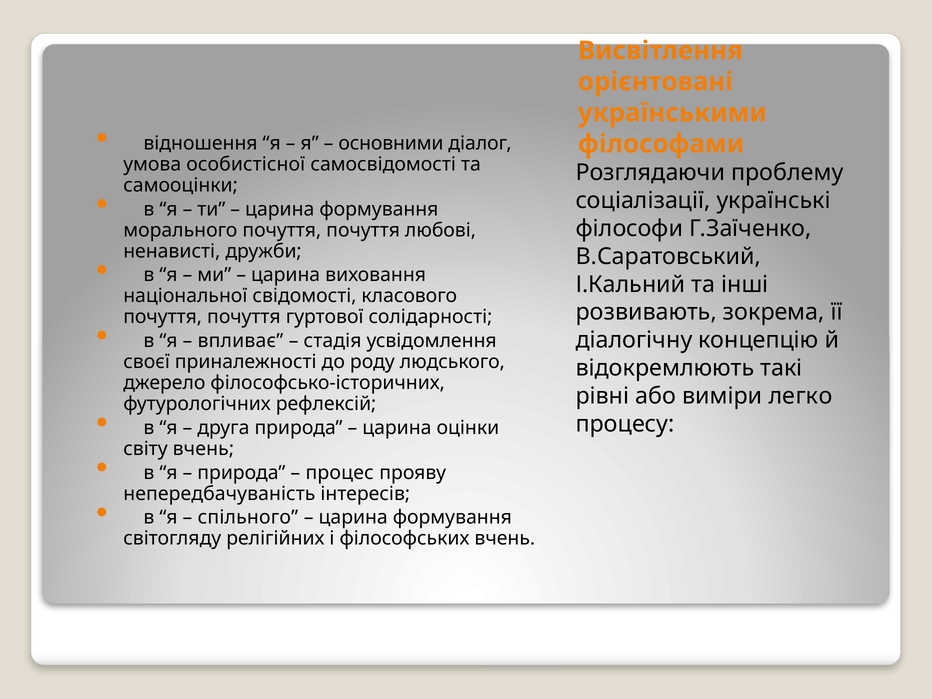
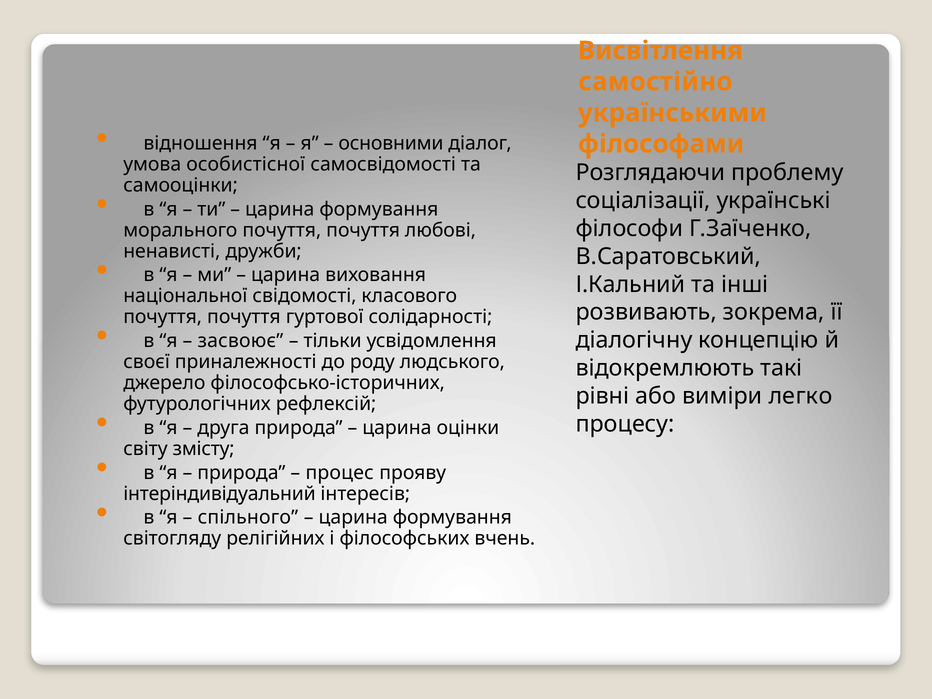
орієнтовані: орієнтовані -> самостійно (655, 82)
впливає: впливає -> засвоює (240, 341)
стадія: стадія -> тільки (333, 341)
світу вчень: вчень -> змісту (204, 449)
непередбачуваність: непередбачуваність -> інтеріндивідуальний (219, 494)
